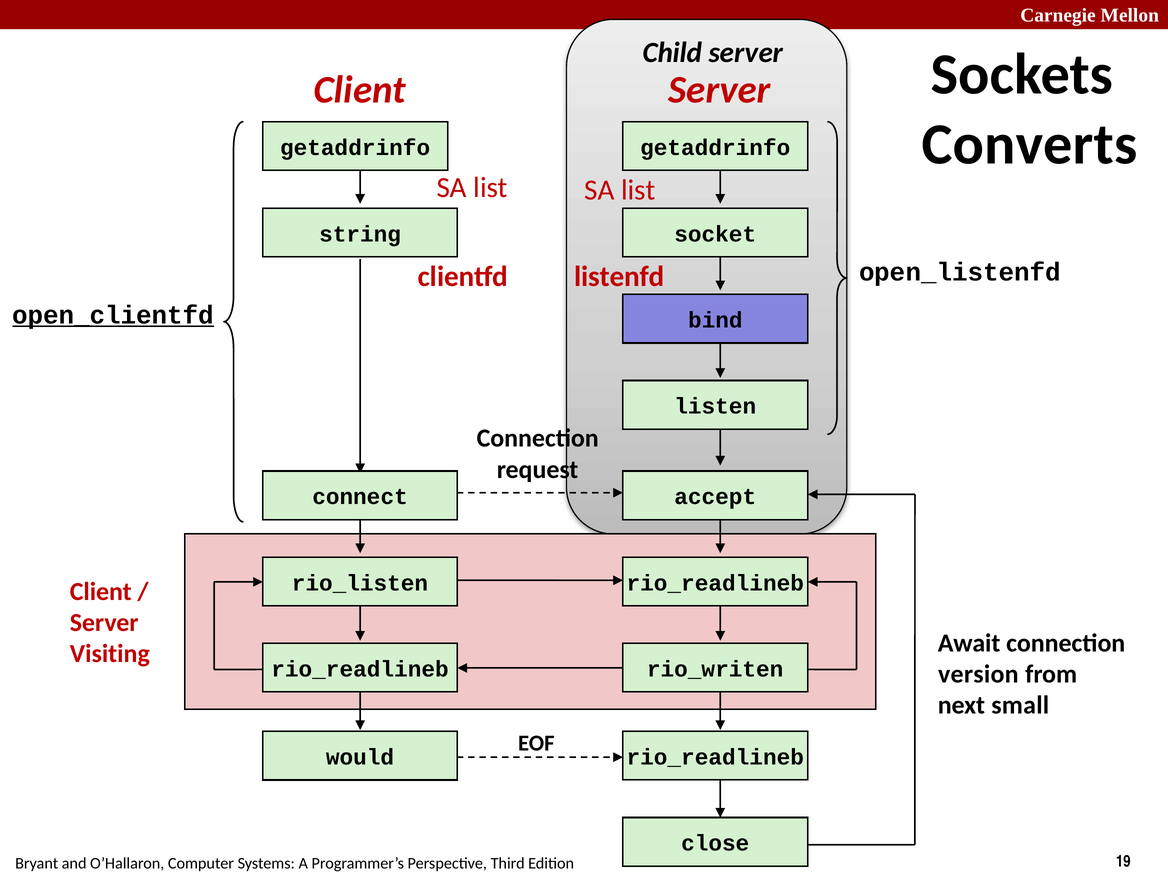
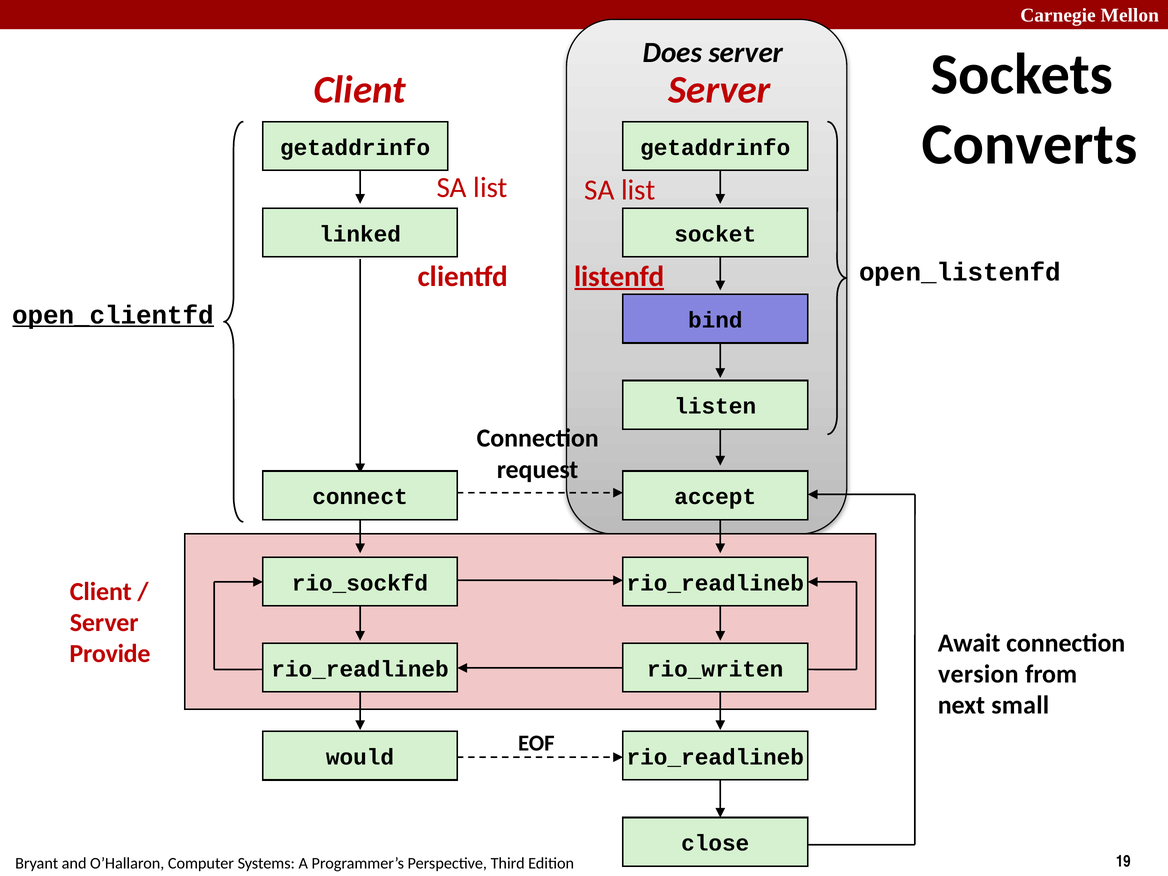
Child: Child -> Does (673, 53)
string: string -> linked (360, 234)
listenfd underline: none -> present (619, 276)
rio_listen: rio_listen -> rio_sockfd (360, 583)
Visiting: Visiting -> Provide (110, 654)
